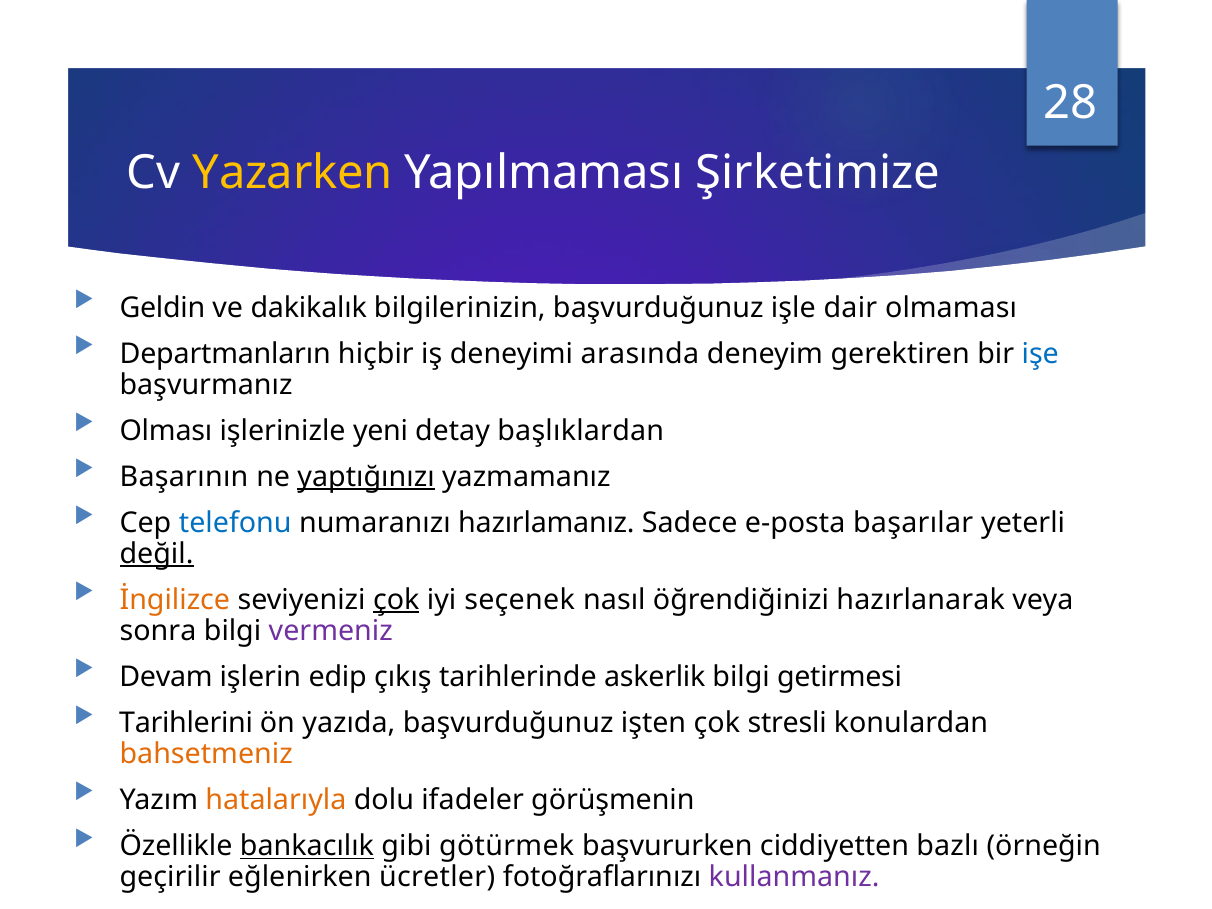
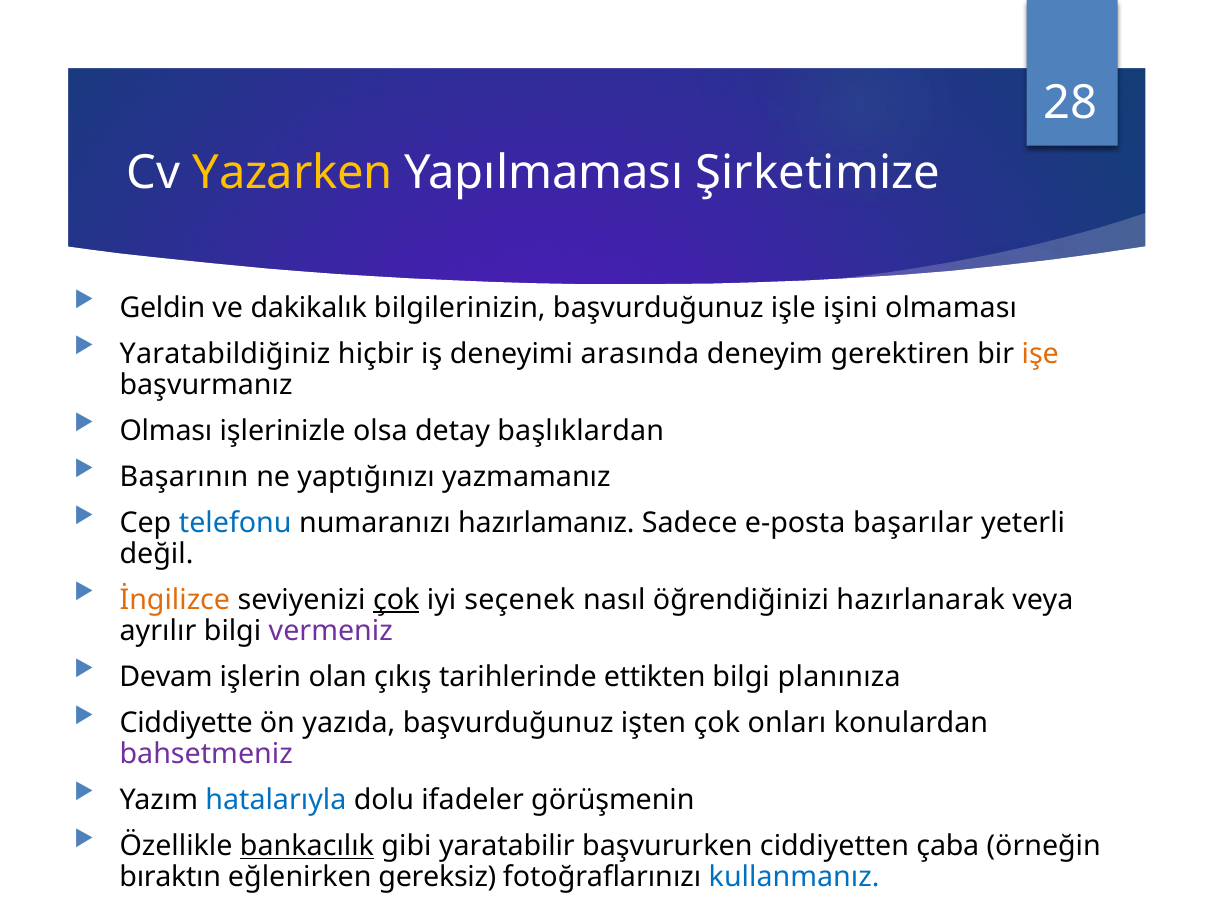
dair: dair -> işini (850, 308)
Departmanların: Departmanların -> Yaratabildiğiniz (225, 354)
işe colour: blue -> orange (1040, 354)
yeni: yeni -> olsa (380, 431)
yaptığınızı underline: present -> none (366, 477)
değil underline: present -> none (157, 554)
sonra: sonra -> ayrılır (158, 631)
edip: edip -> olan (338, 677)
askerlik: askerlik -> ettikten (655, 677)
getirmesi: getirmesi -> planınıza (839, 677)
Tarihlerini: Tarihlerini -> Ciddiyette (186, 723)
stresli: stresli -> onları (787, 723)
bahsetmeniz colour: orange -> purple (206, 754)
hatalarıyla colour: orange -> blue (276, 800)
götürmek: götürmek -> yaratabilir (507, 846)
bazlı: bazlı -> çaba (948, 846)
geçirilir: geçirilir -> bıraktın (170, 877)
ücretler: ücretler -> gereksiz (437, 877)
kullanmanız colour: purple -> blue (794, 877)
